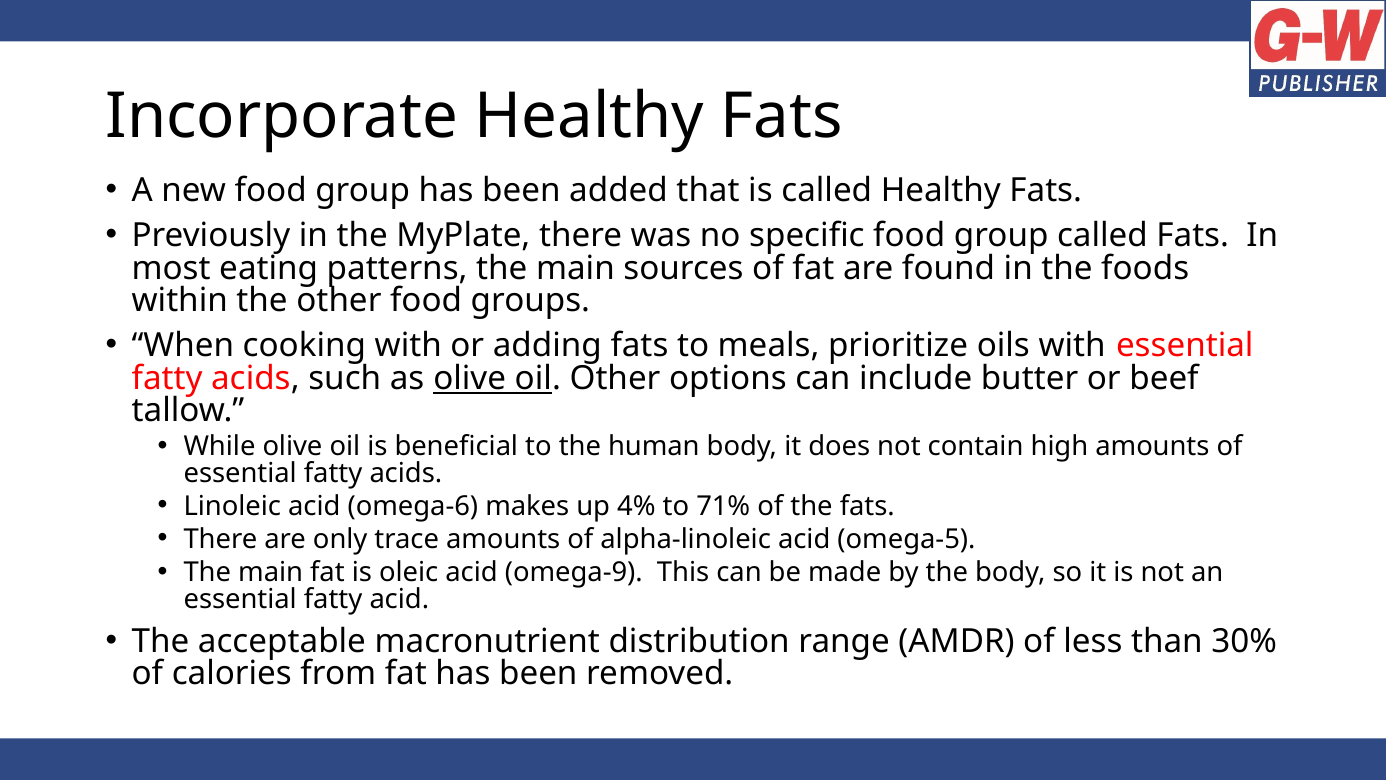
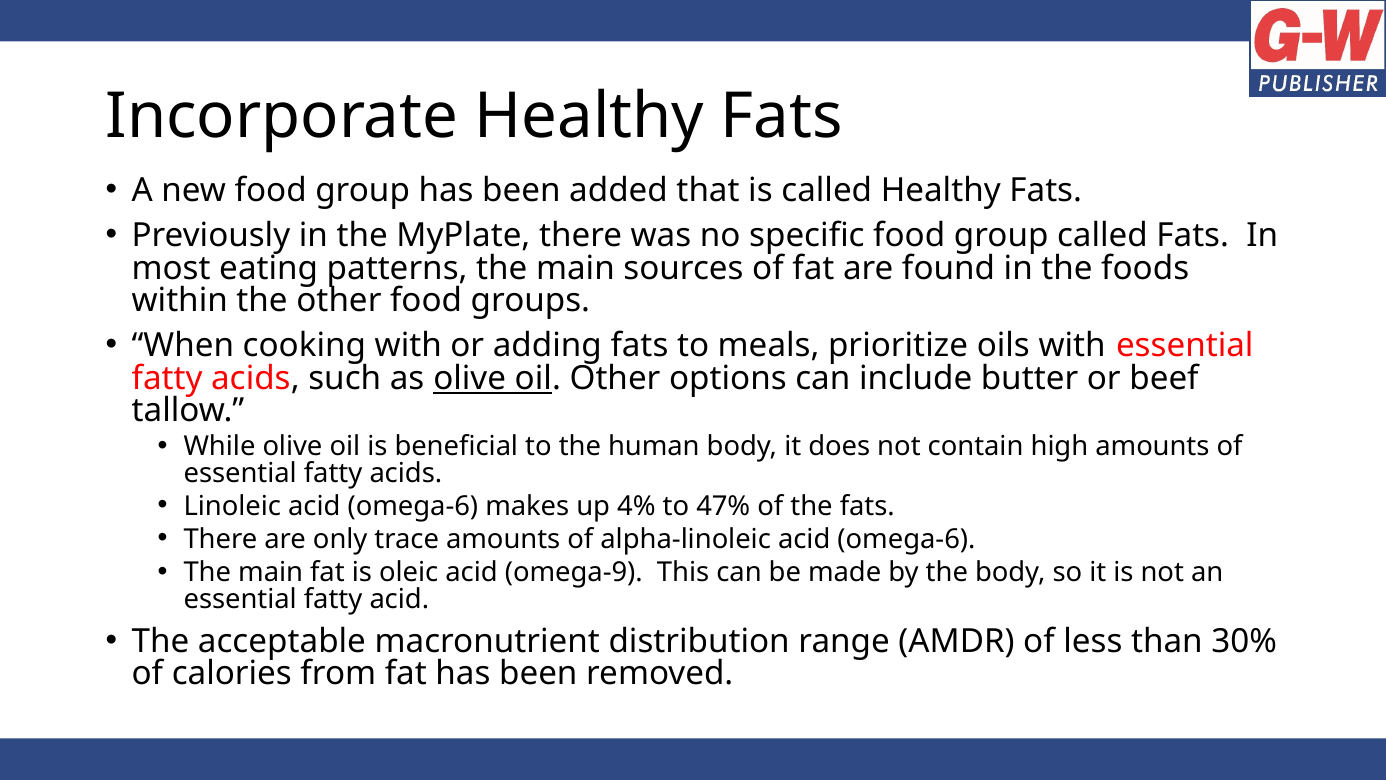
71%: 71% -> 47% (723, 506)
alpha-linoleic acid omega-5: omega-5 -> omega-6 (906, 539)
